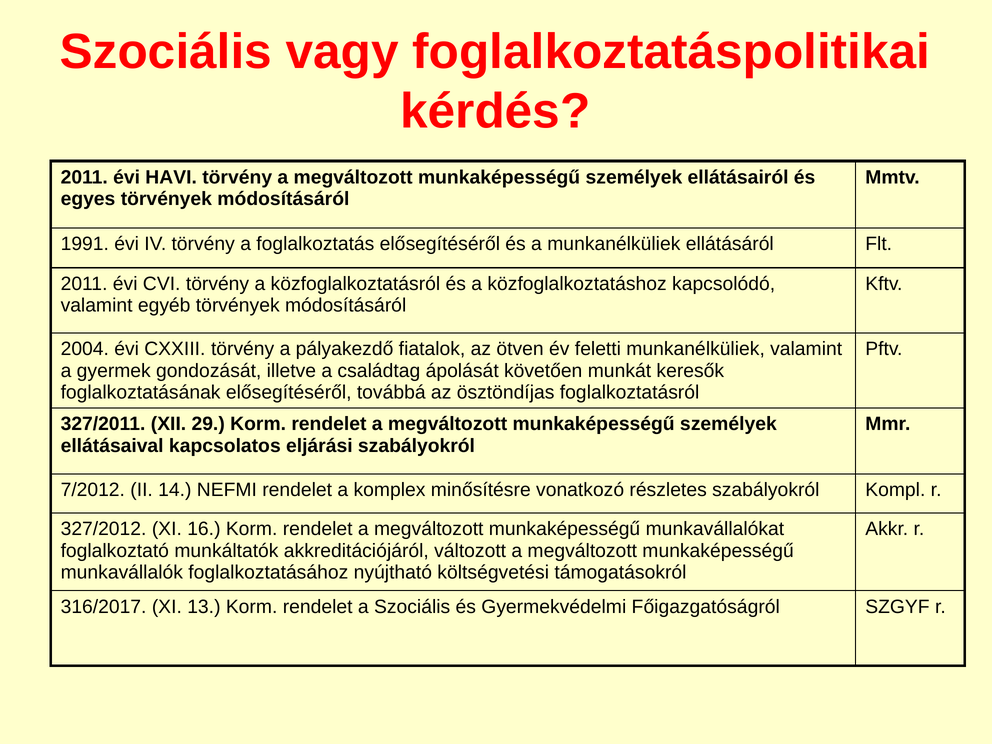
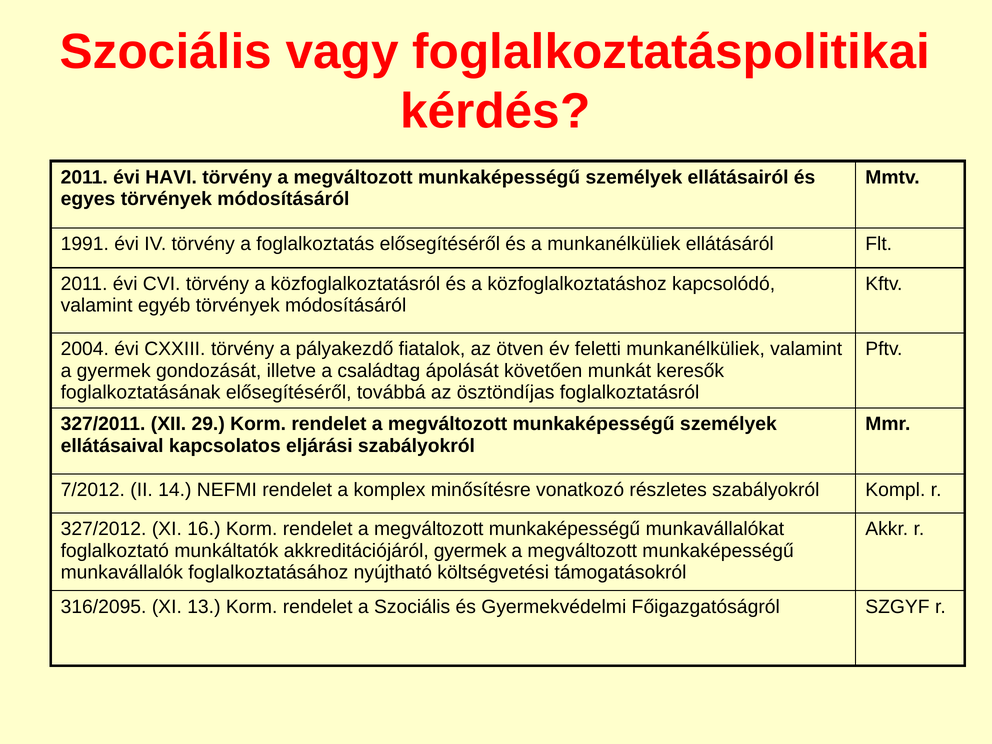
akkreditációjáról változott: változott -> gyermek (470, 551)
316/2017: 316/2017 -> 316/2095 (104, 607)
